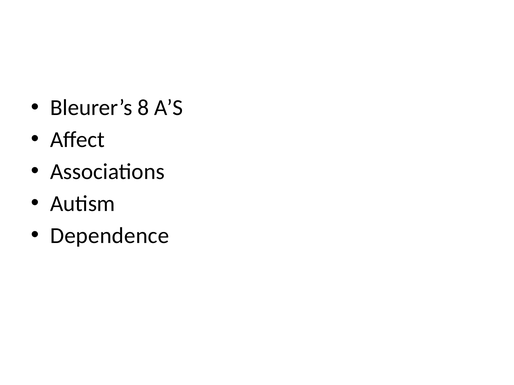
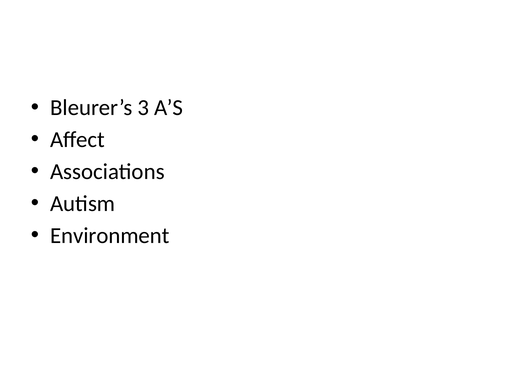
8: 8 -> 3 (143, 108)
Dependence: Dependence -> Environment (110, 236)
